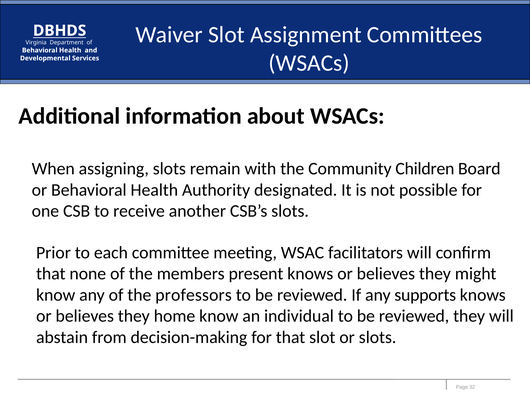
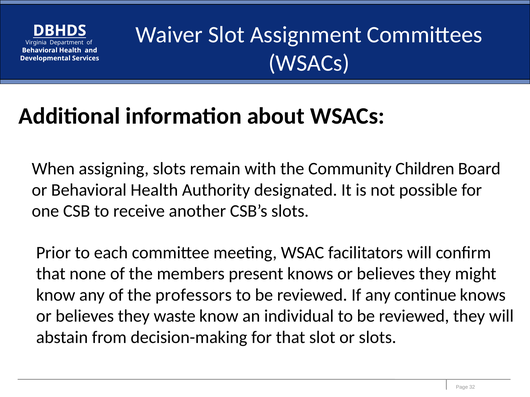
supports: supports -> continue (425, 295)
home: home -> waste (175, 317)
